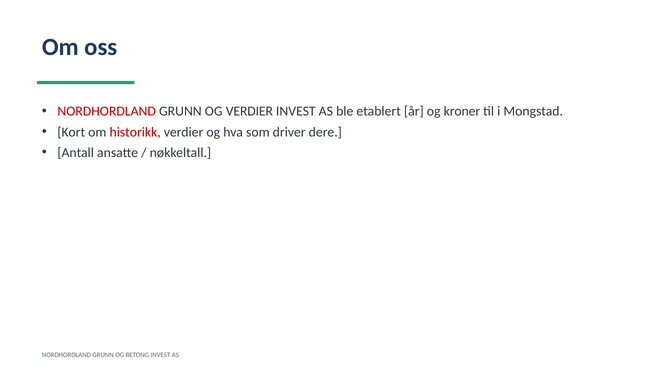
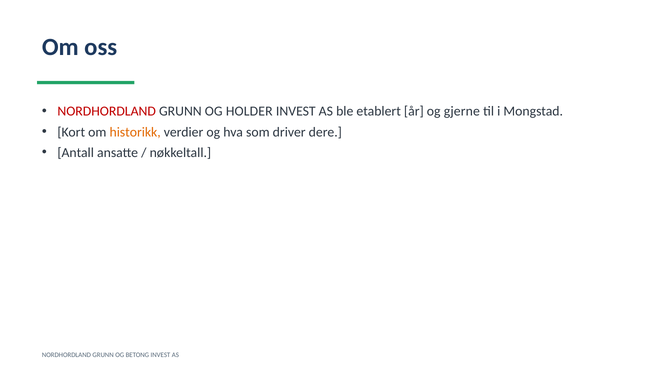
OG VERDIER: VERDIER -> HOLDER (249, 112)
kroner: kroner -> gjerne (462, 112)
historikk colour: red -> orange (135, 132)
